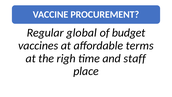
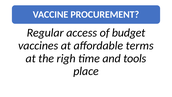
global: global -> access (82, 33)
staff: staff -> tools (135, 58)
